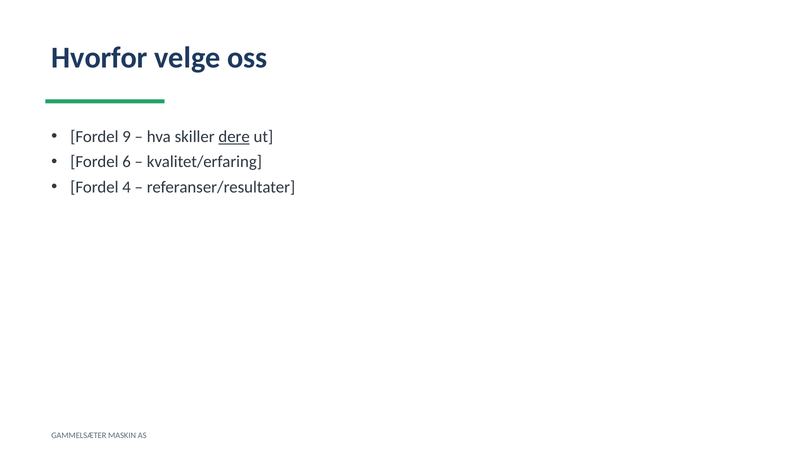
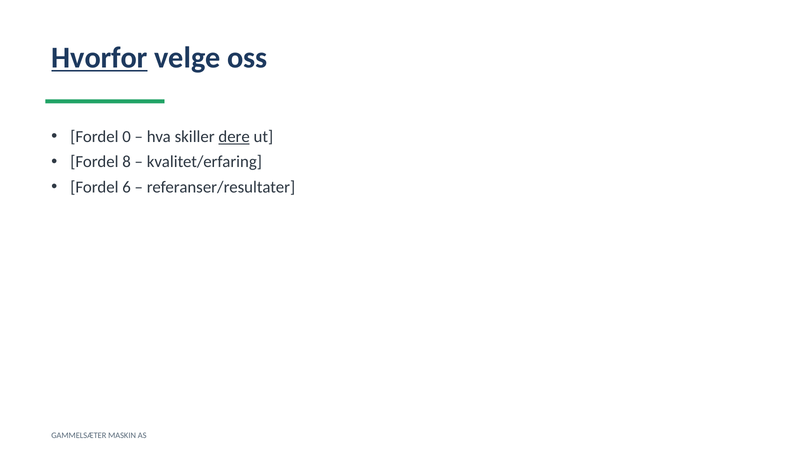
Hvorfor underline: none -> present (99, 58)
9: 9 -> 0 (127, 137)
6: 6 -> 8 (127, 162)
4: 4 -> 6 (127, 187)
